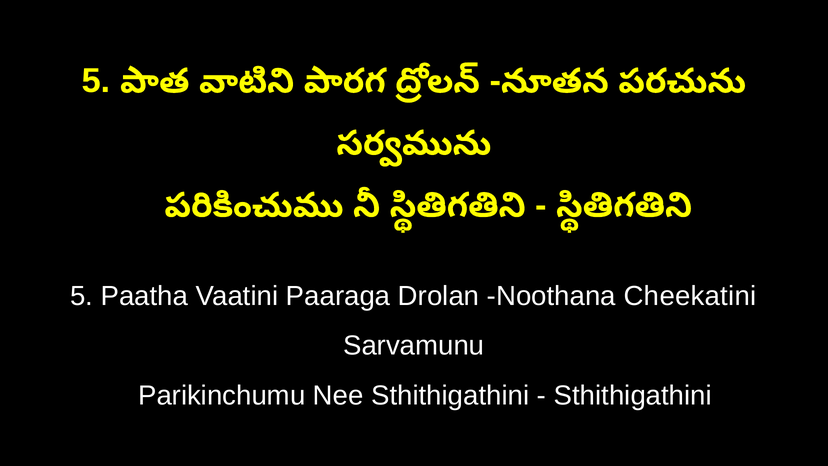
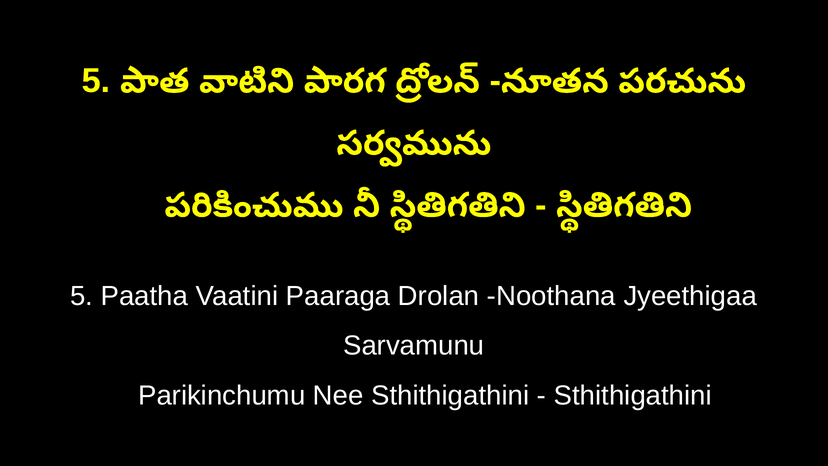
Cheekatini: Cheekatini -> Jyeethigaa (690, 296)
